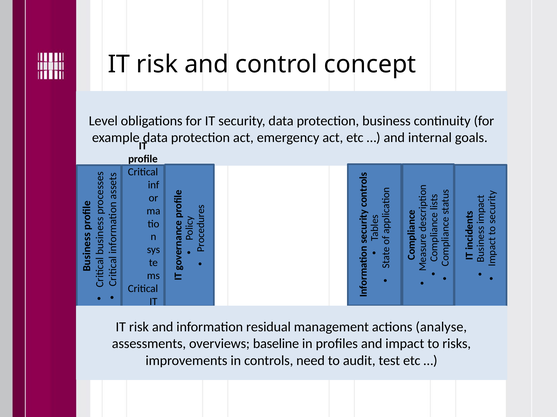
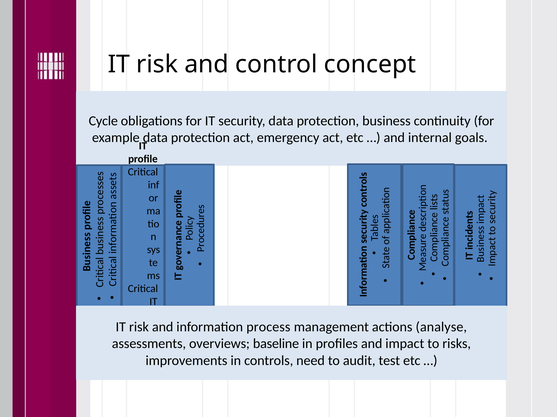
Level: Level -> Cycle (103, 121)
residual: residual -> process (268, 328)
